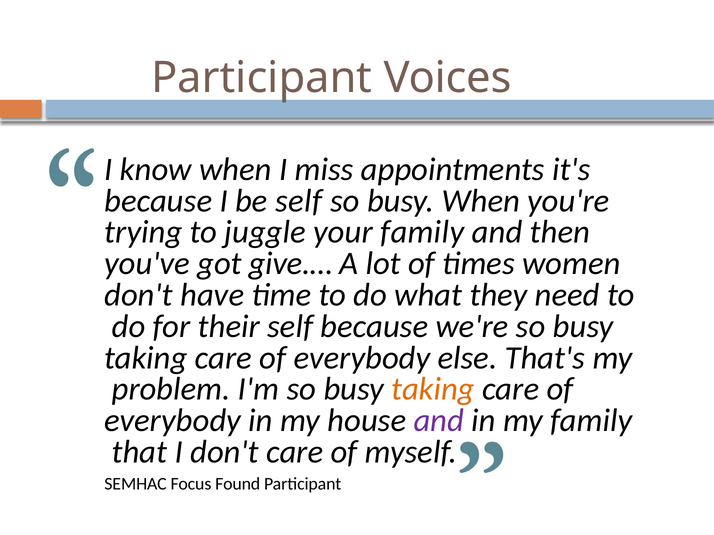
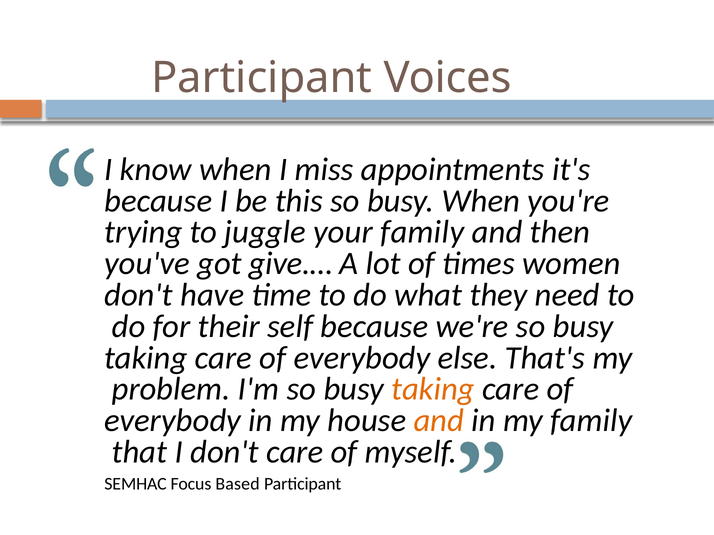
be self: self -> this (299, 201)
and colour: purple -> orange (439, 421)
Found: Found -> Based (238, 484)
